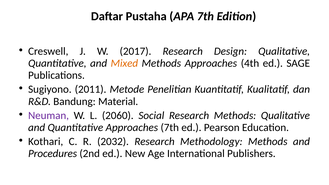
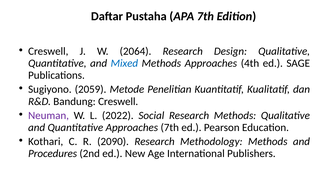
2017: 2017 -> 2064 (136, 51)
Mixed colour: orange -> blue (124, 63)
2011: 2011 -> 2059 (91, 89)
Bandung Material: Material -> Creswell (118, 101)
2060: 2060 -> 2022 (118, 116)
2032: 2032 -> 2090 (113, 142)
